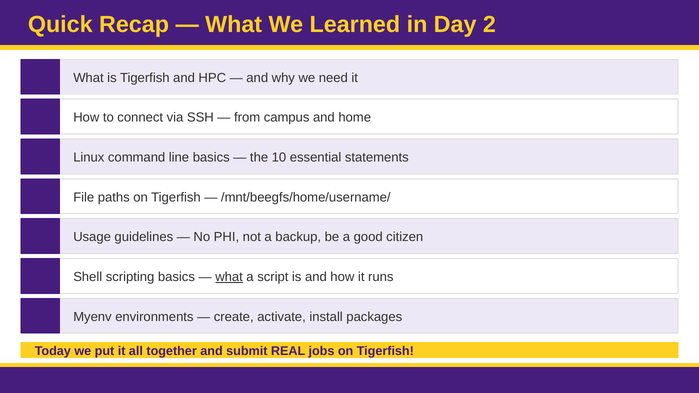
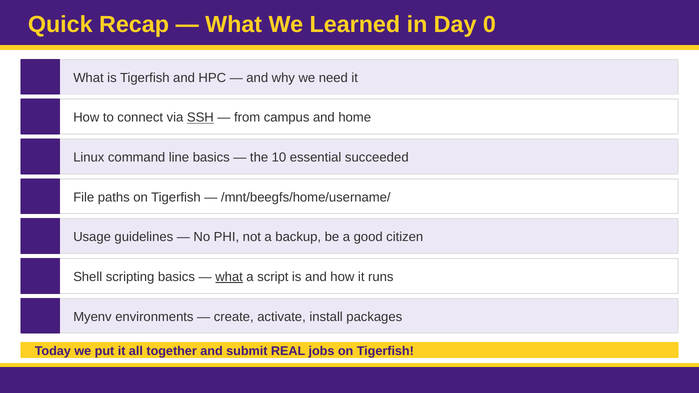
2: 2 -> 0 (489, 24)
SSH underline: none -> present (200, 118)
statements: statements -> succeeded (377, 157)
